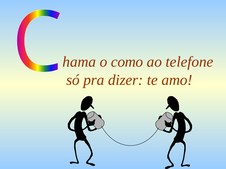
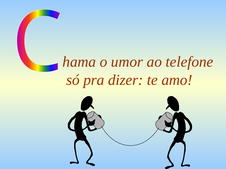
como: como -> umor (127, 62)
